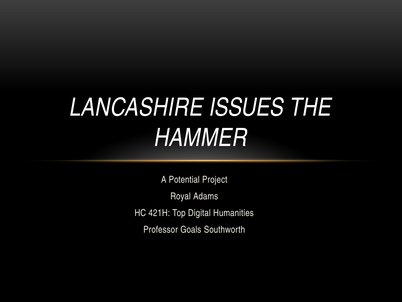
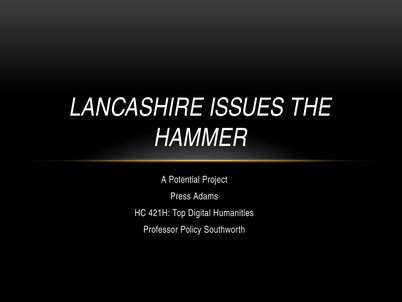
Royal: Royal -> Press (181, 196)
Goals: Goals -> Policy (191, 229)
